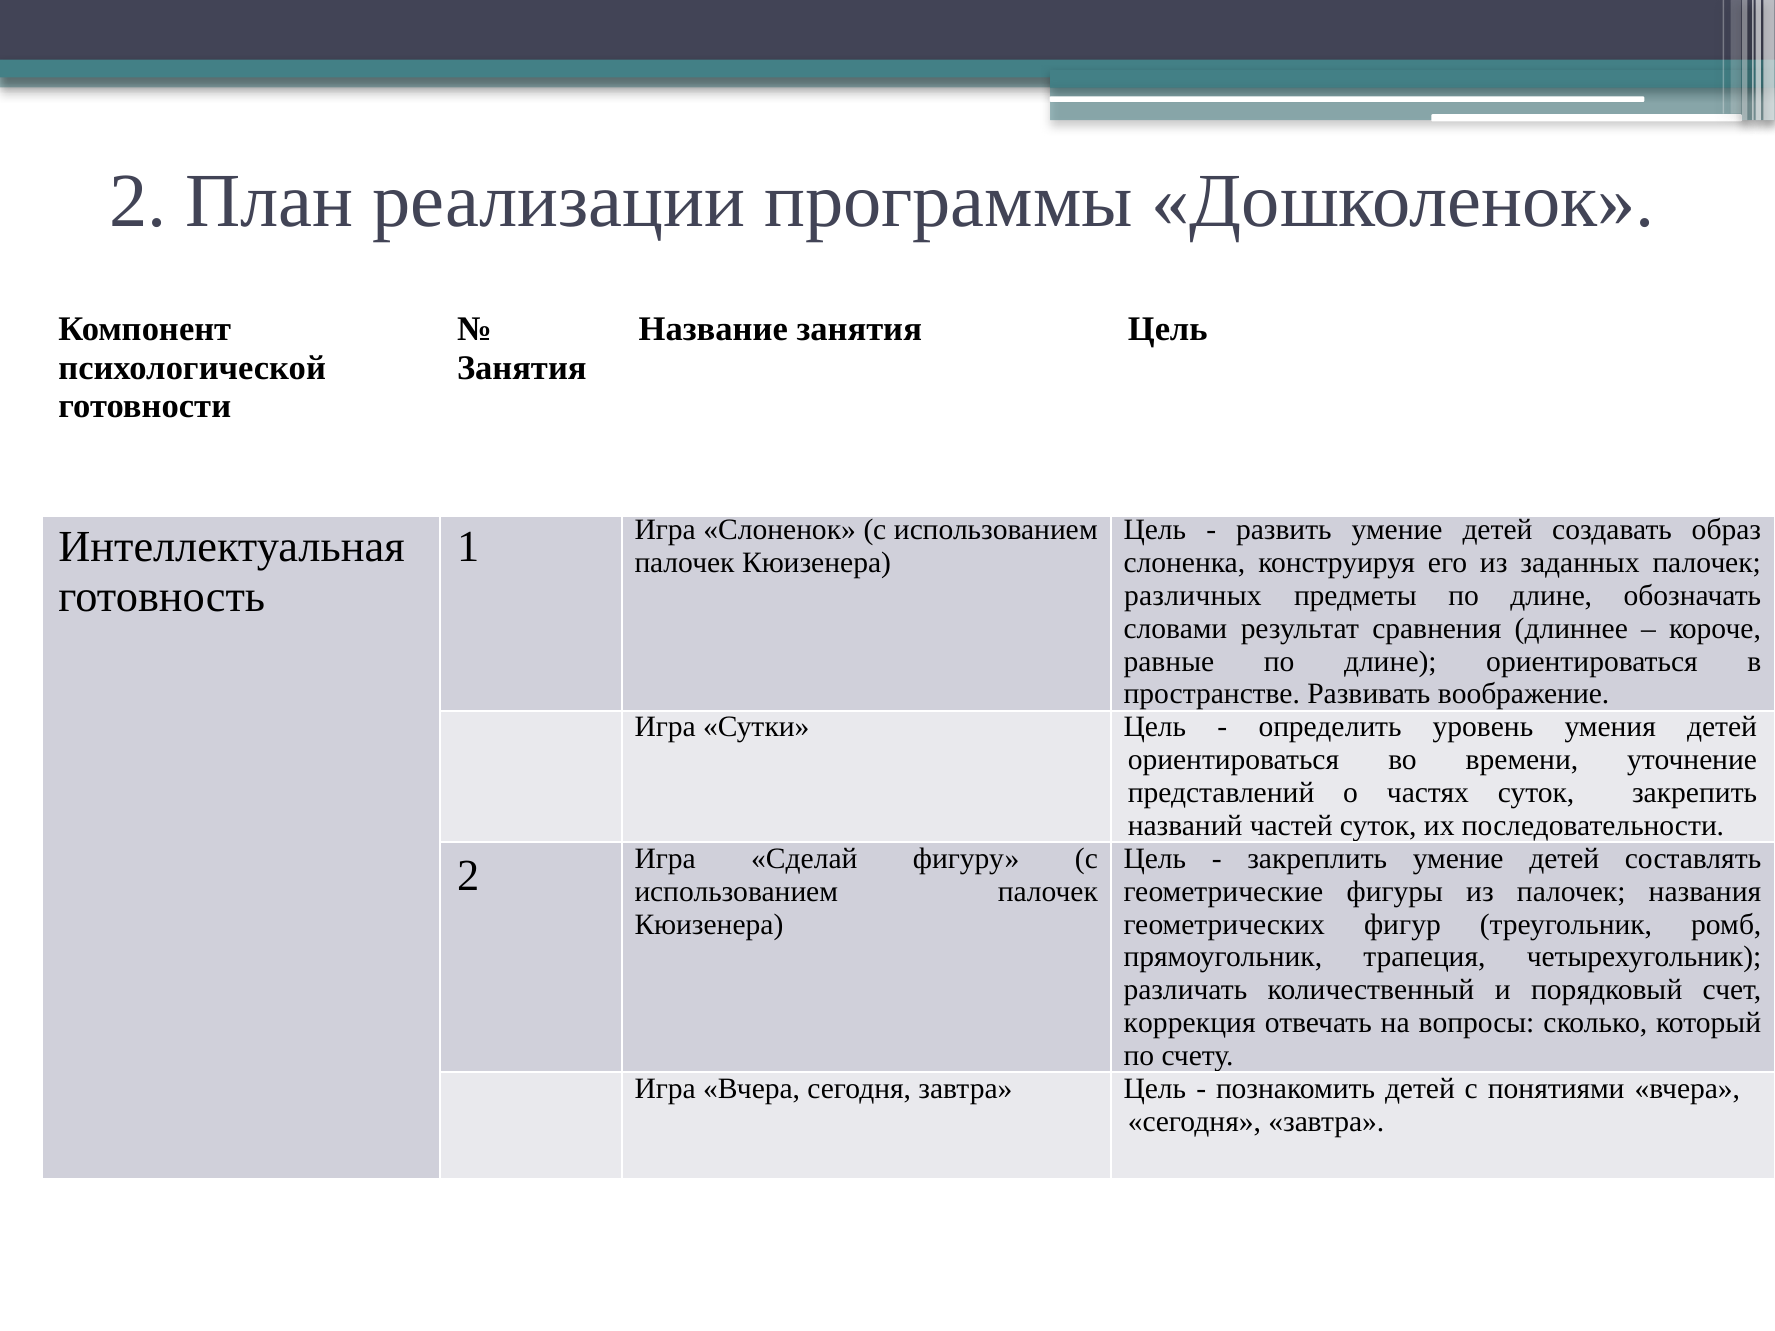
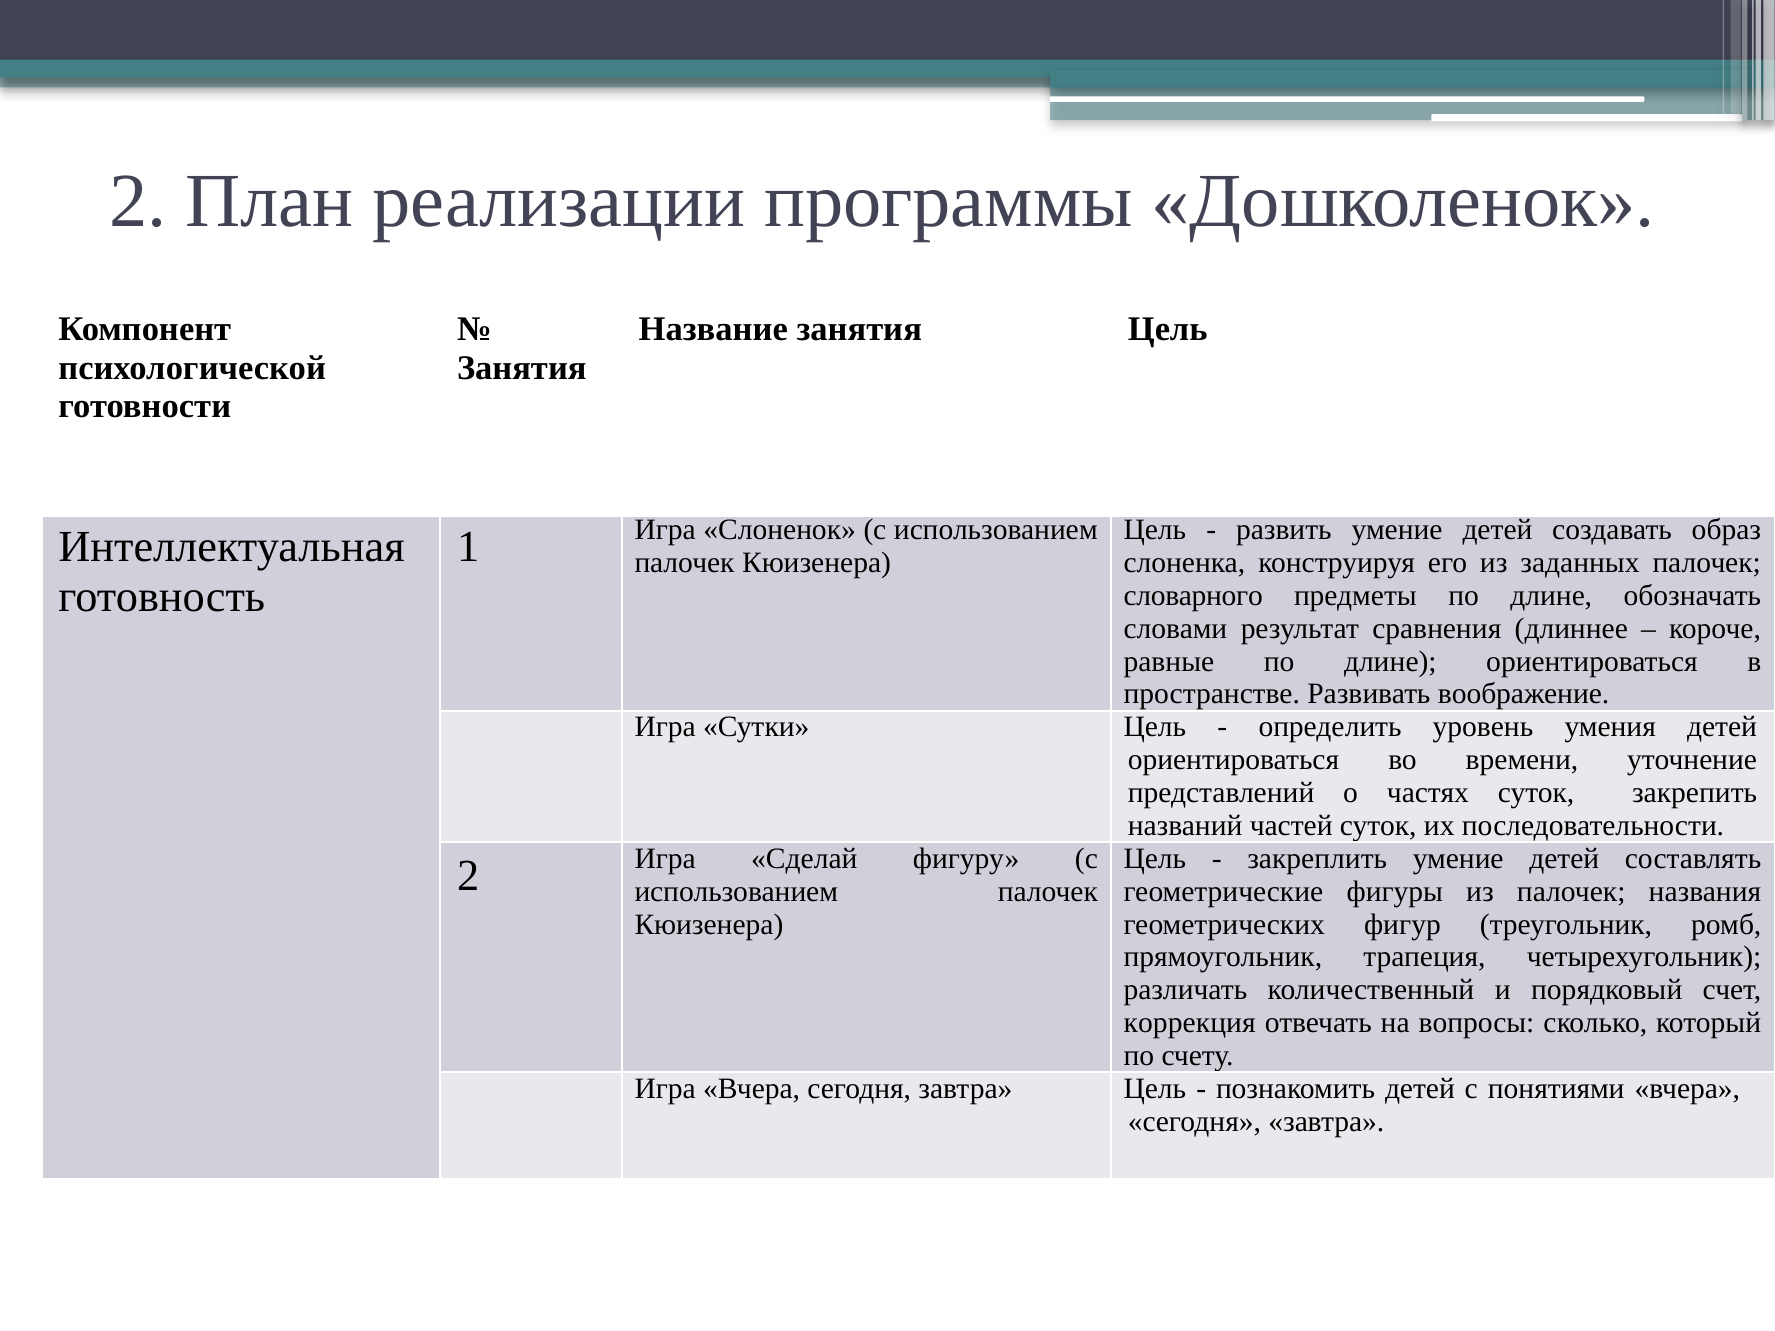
различных: различных -> словарного (1193, 596)
